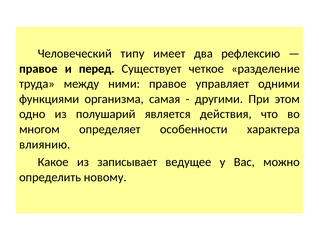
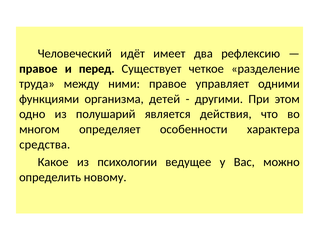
типу: типу -> идёт (133, 54)
самая: самая -> детей (165, 99)
влиянию: влиянию -> средства (45, 145)
записывает: записывает -> психологии (127, 162)
